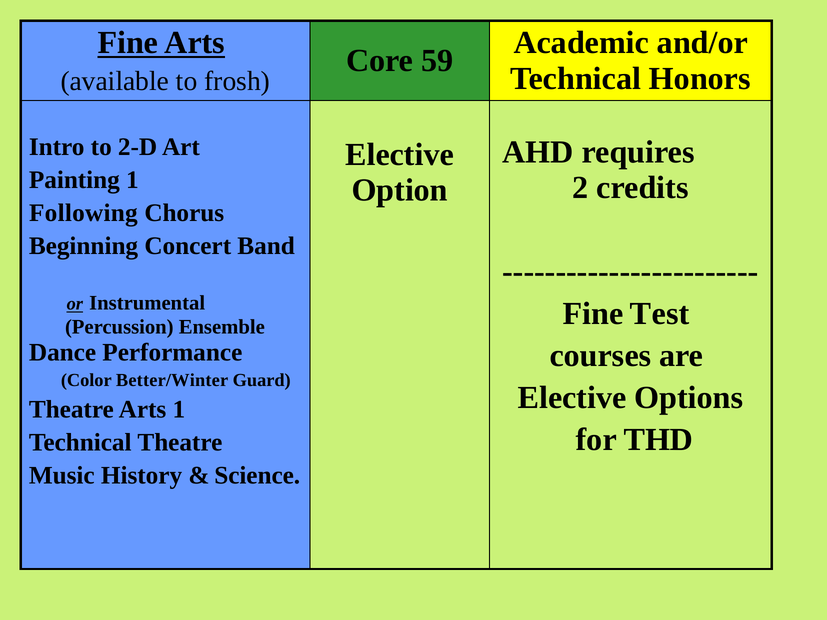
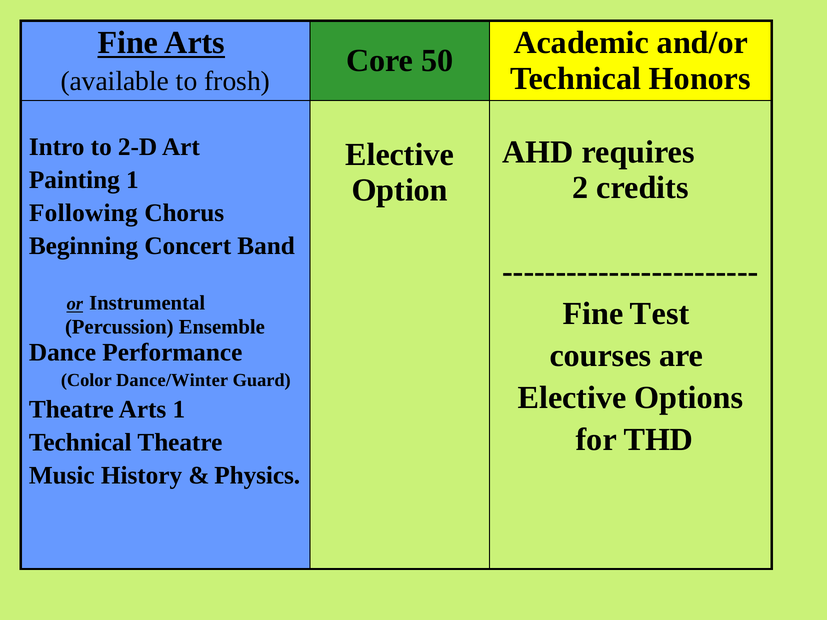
59: 59 -> 50 (437, 61)
Better/Winter: Better/Winter -> Dance/Winter (172, 380)
Science: Science -> Physics (257, 476)
